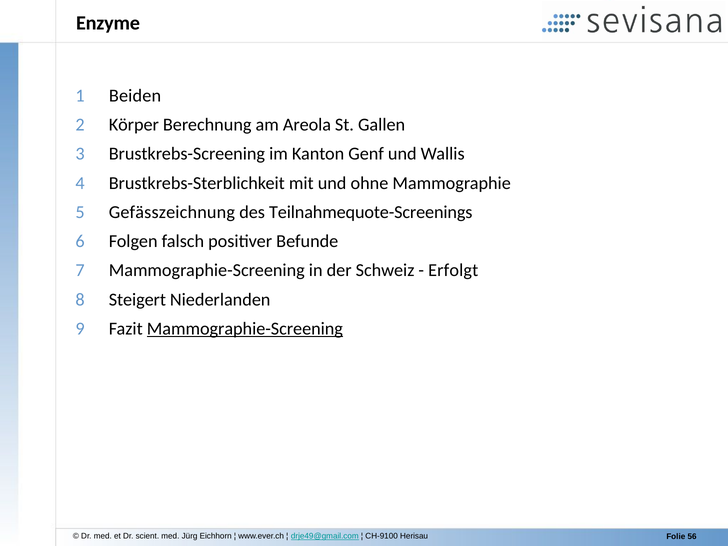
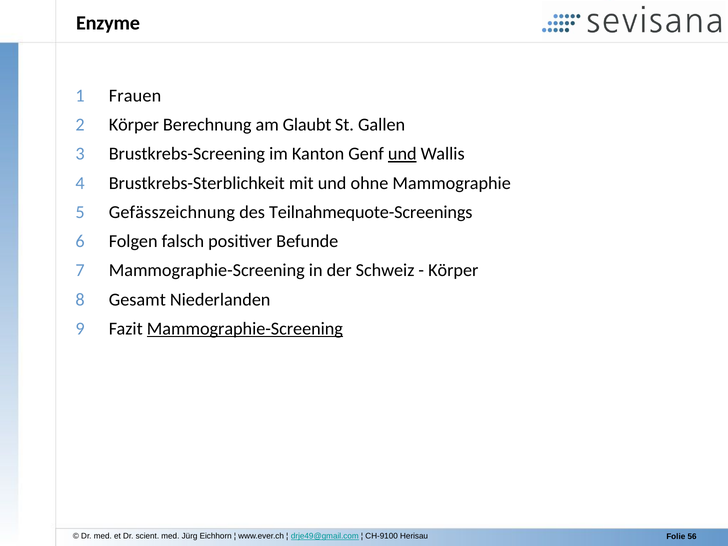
Beiden: Beiden -> Frauen (135, 96)
Areola: Areola -> Glaubt (307, 125)
und underline: none -> present (402, 154)
Erfolgt: Erfolgt -> Körper (453, 270)
Steigert: Steigert -> Gesamt (137, 300)
